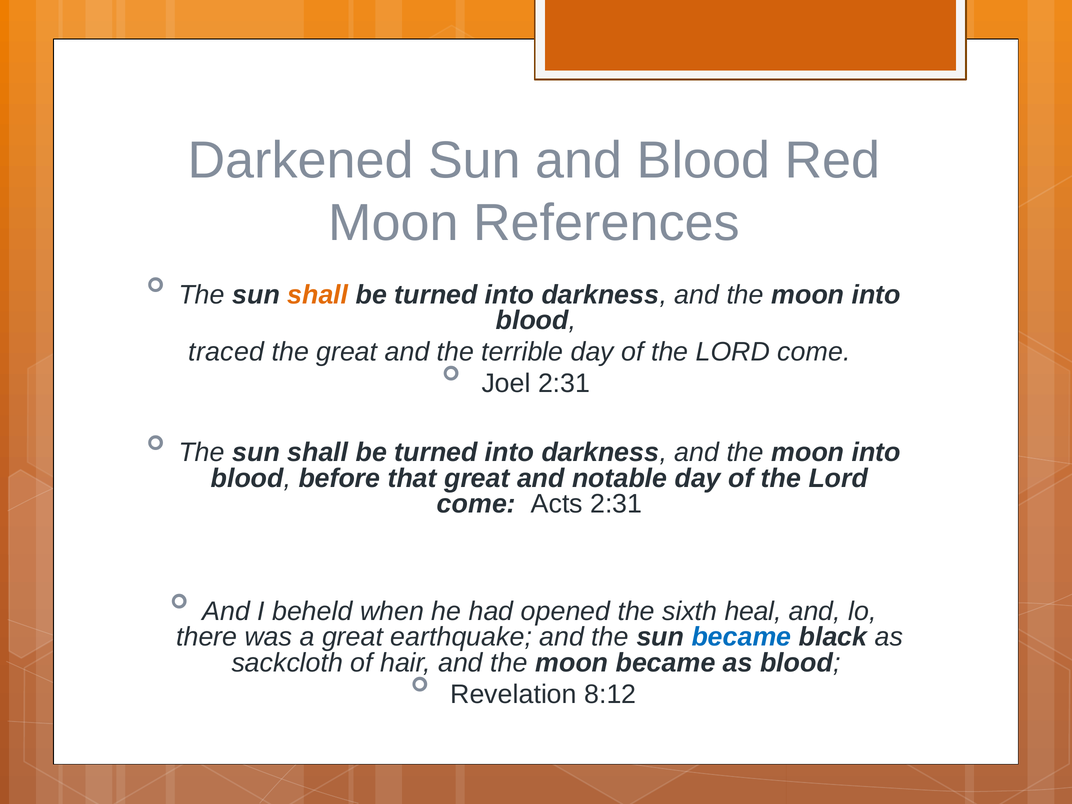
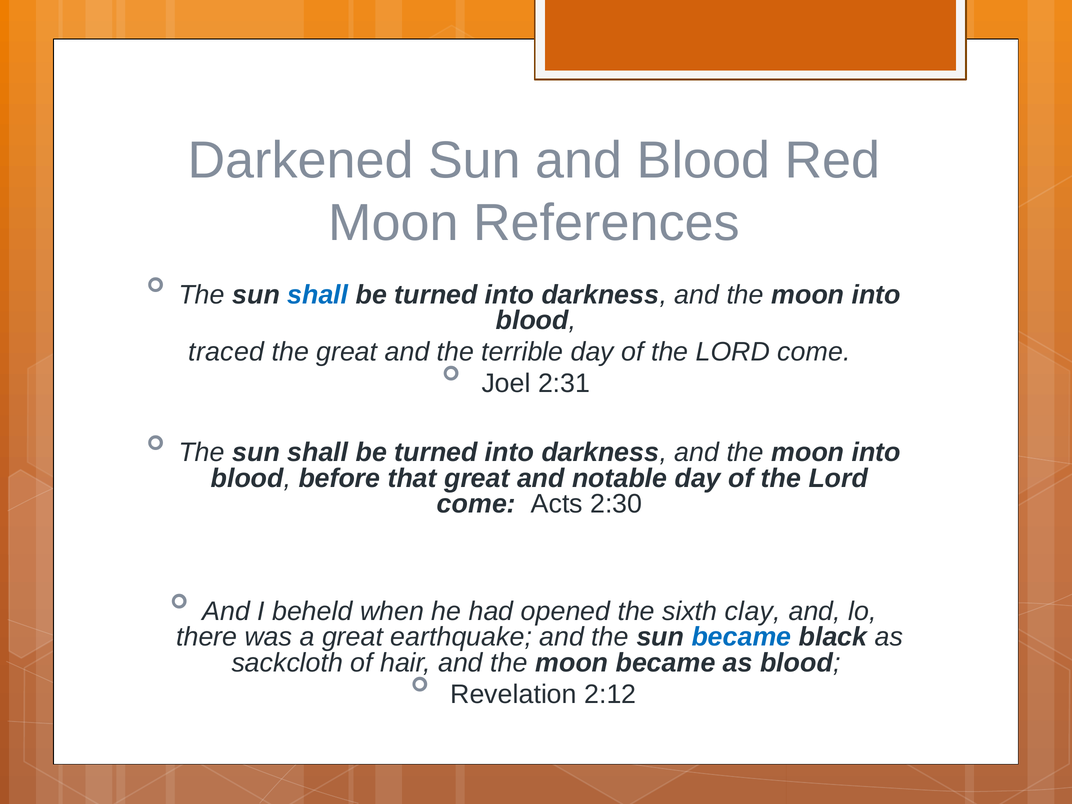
shall colour: orange -> blue (318, 295)
Acts 2:31: 2:31 -> 2:30 (616, 504)
heal: heal -> clay (753, 611)
8:12: 8:12 -> 2:12 (610, 694)
